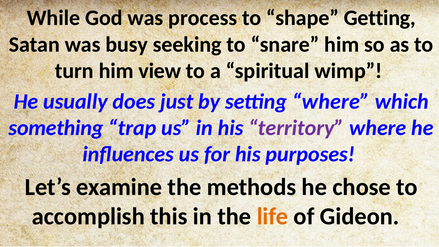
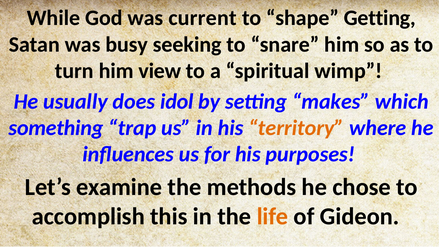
process: process -> current (203, 18)
just: just -> idol (177, 101)
setting where: where -> makes (331, 101)
territory colour: purple -> orange (296, 128)
